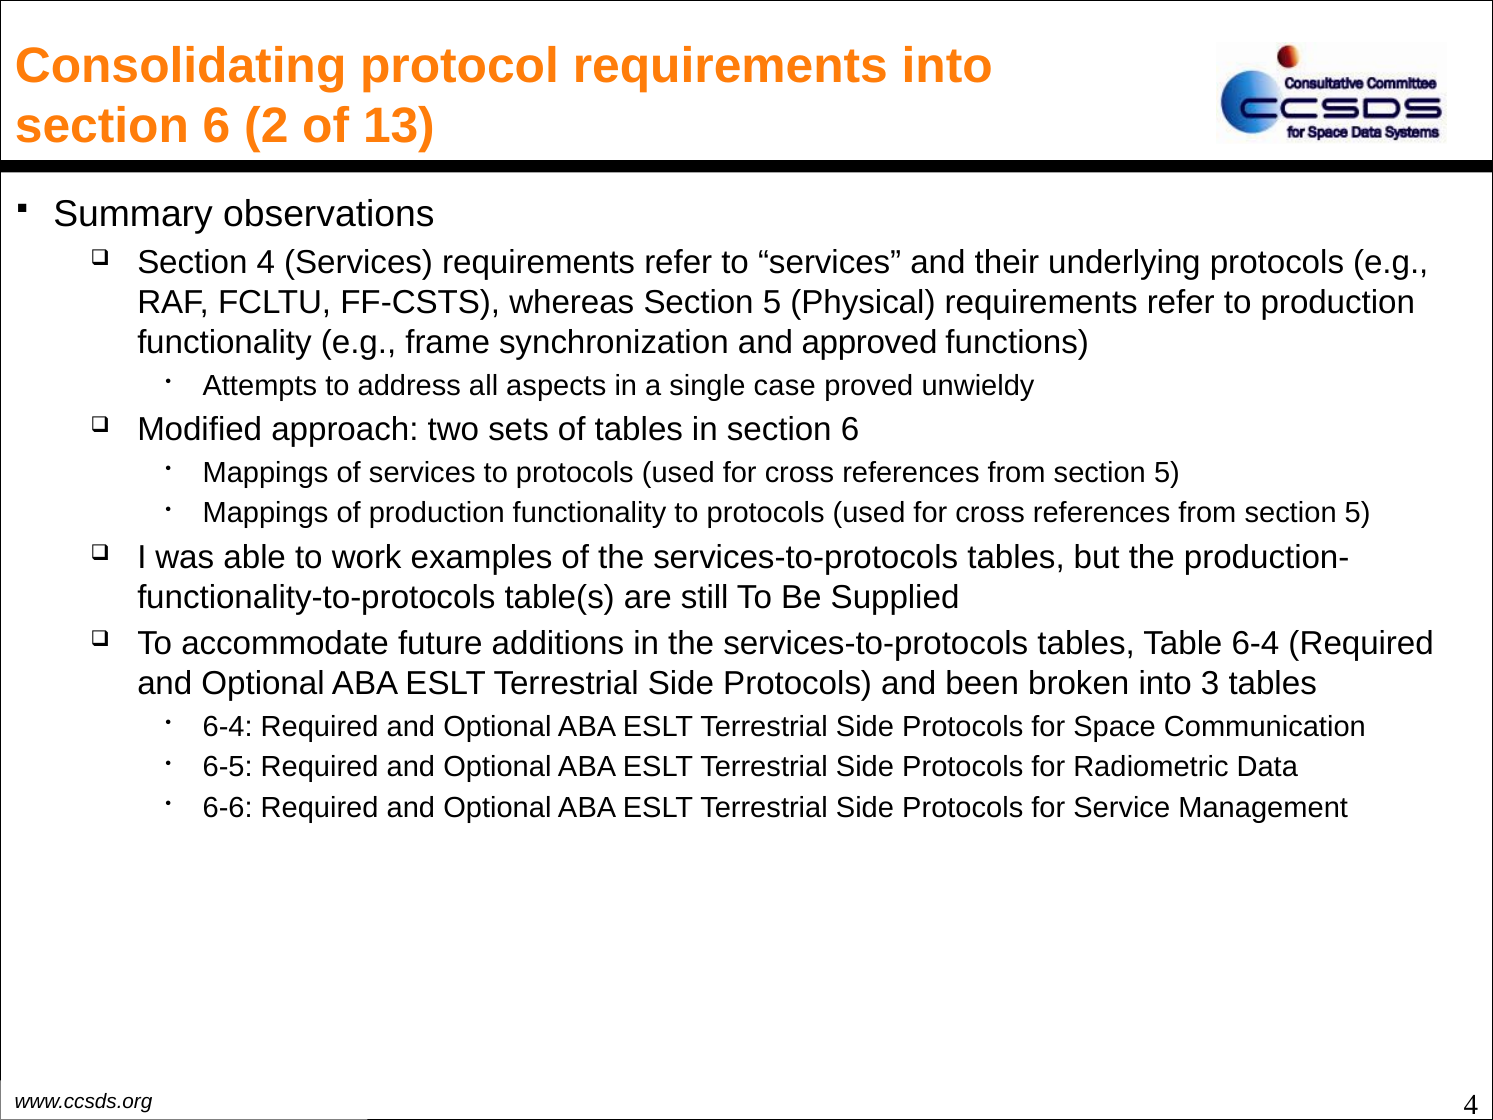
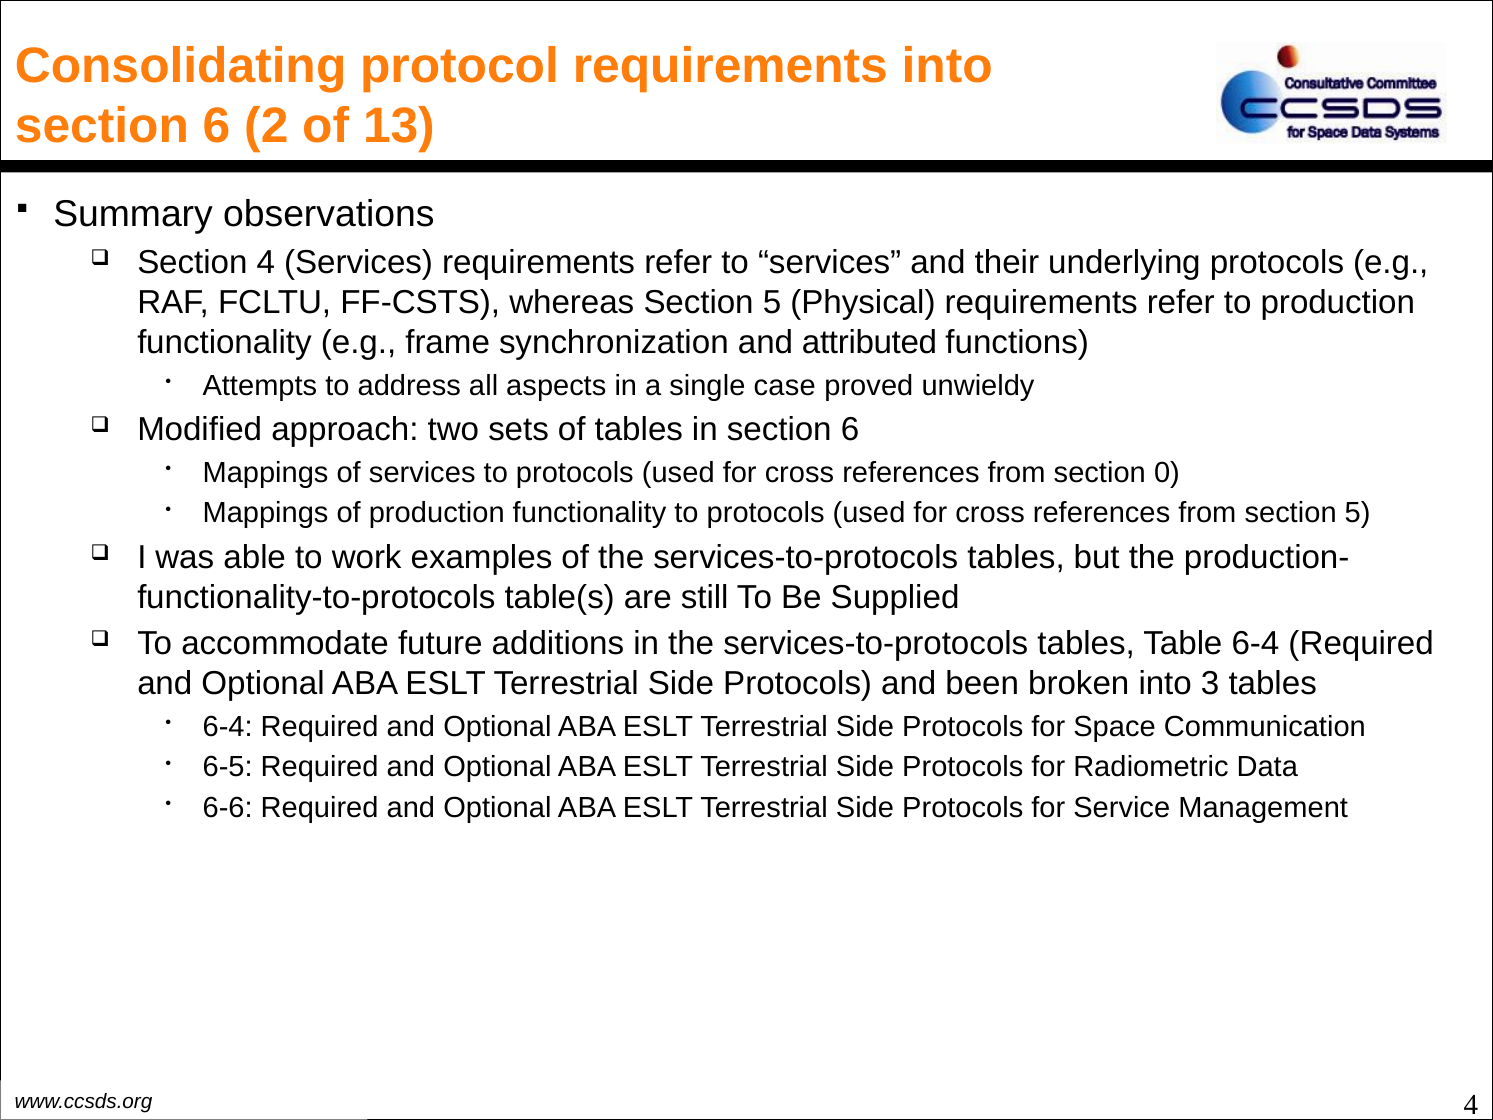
approved: approved -> attributed (870, 343)
5: 5 -> 0 (1167, 473)
